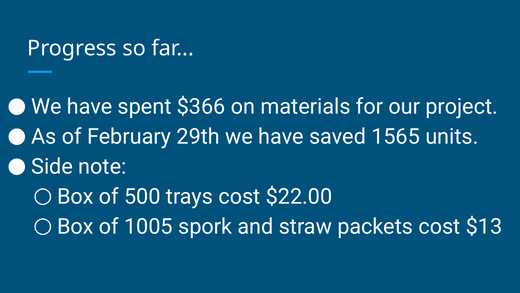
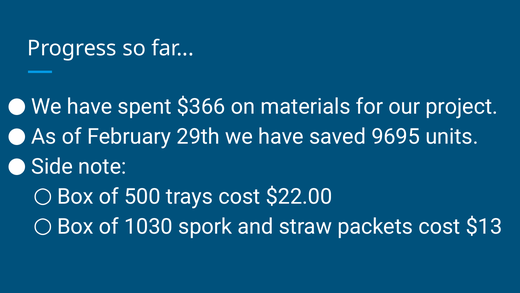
1565: 1565 -> 9695 (396, 136)
1005: 1005 -> 1030 (148, 226)
